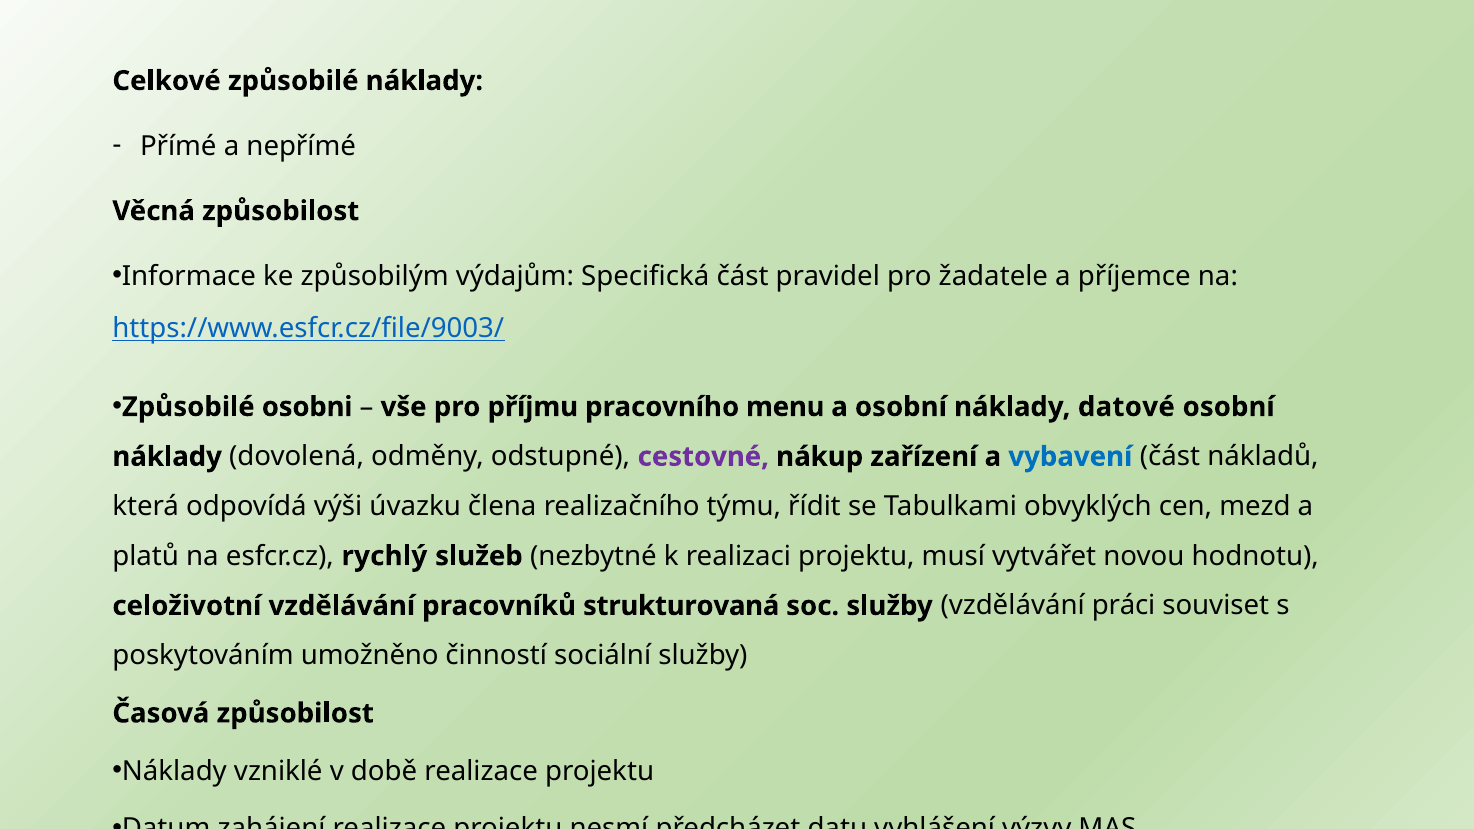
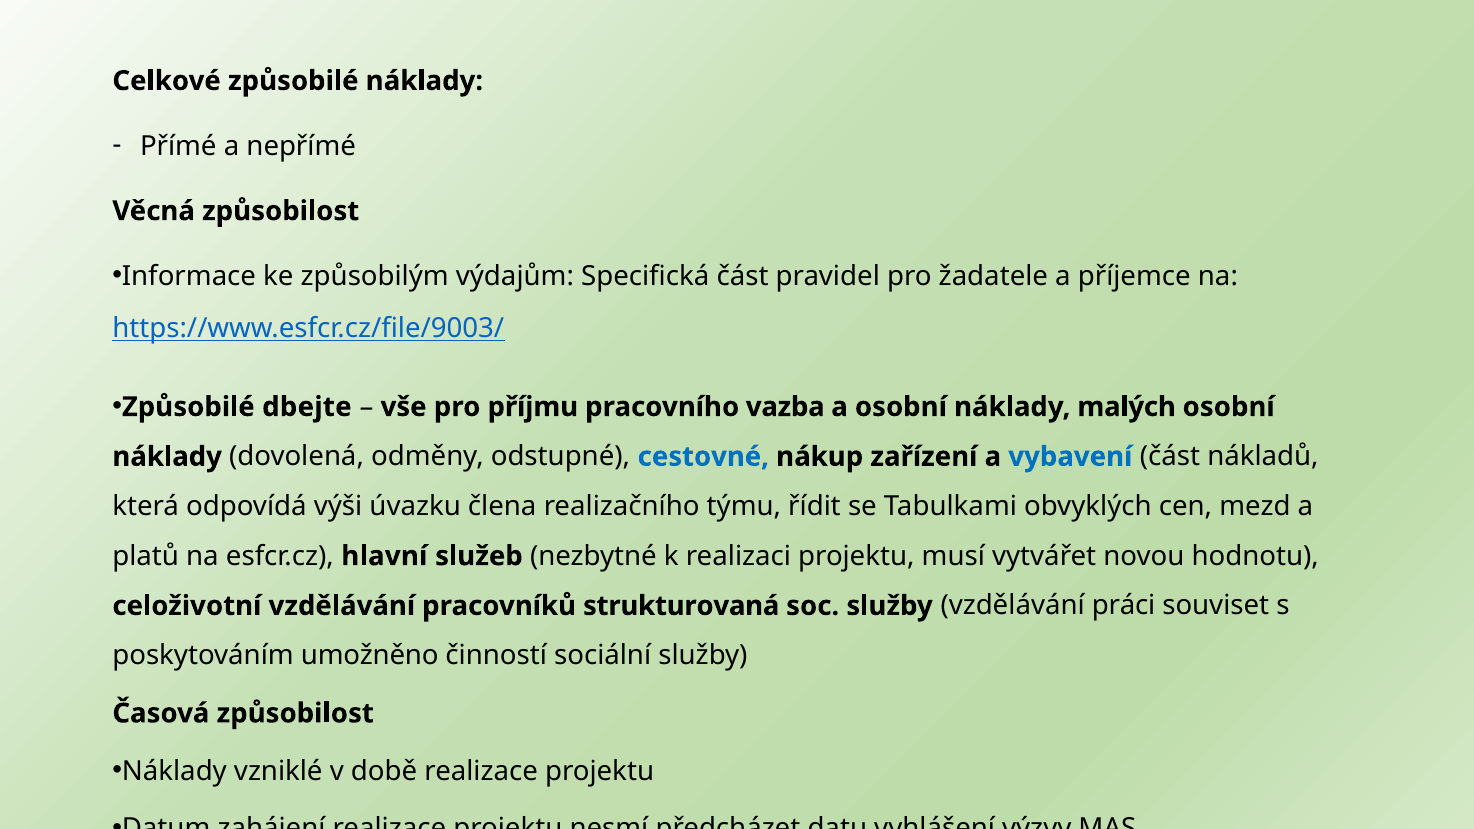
osobni: osobni -> dbejte (307, 407)
menu: menu -> vazba (785, 407)
datové: datové -> malých (1127, 407)
cestovné colour: purple -> blue (703, 457)
rychlý: rychlý -> hlavní (384, 556)
